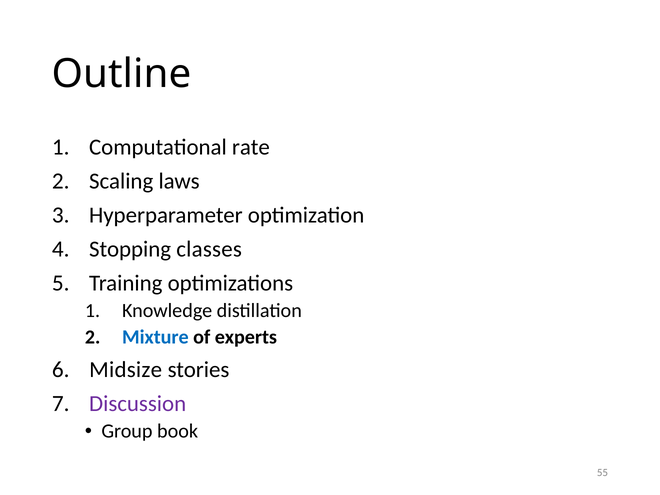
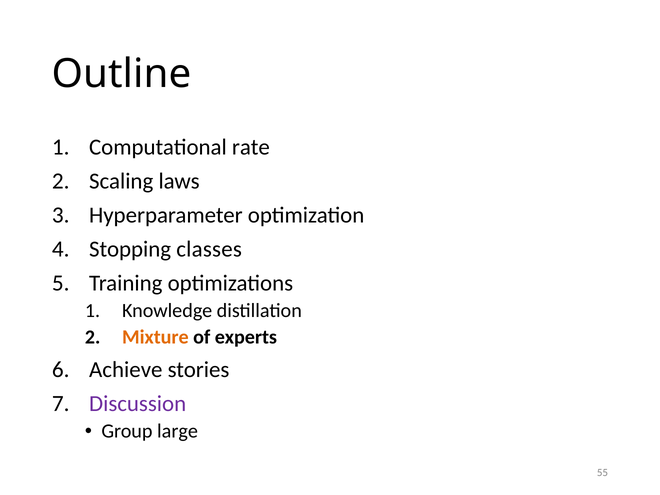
Mixture colour: blue -> orange (155, 337)
Midsize: Midsize -> Achieve (126, 370)
book: book -> large (178, 431)
